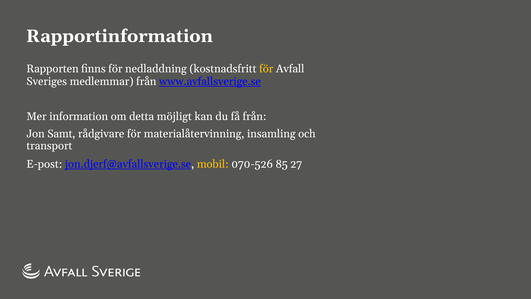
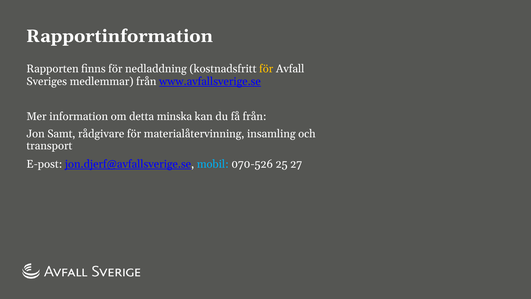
möjligt: möjligt -> minska (174, 116)
mobil colour: yellow -> light blue (213, 164)
85: 85 -> 25 (282, 164)
